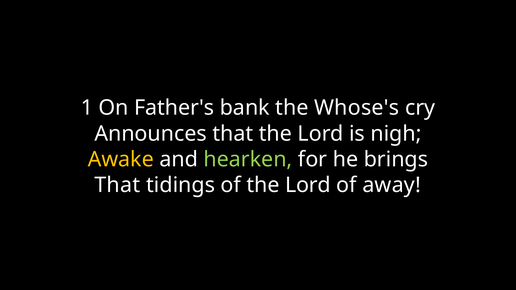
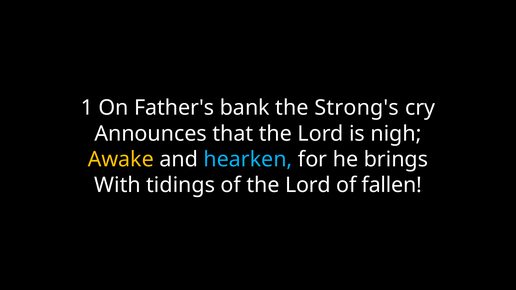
Whose's: Whose's -> Strong's (357, 108)
hearken colour: light green -> light blue (248, 160)
That: That -> With (117, 185)
away: away -> fallen (392, 185)
